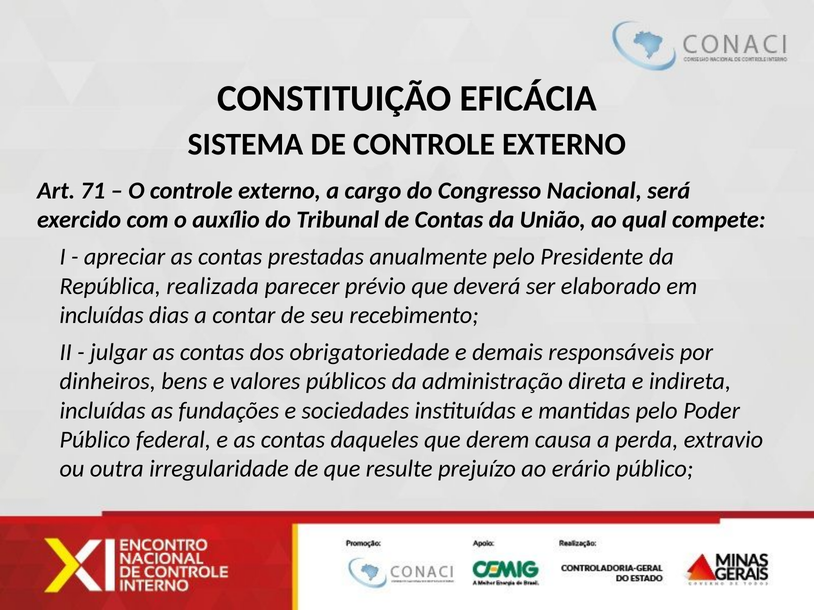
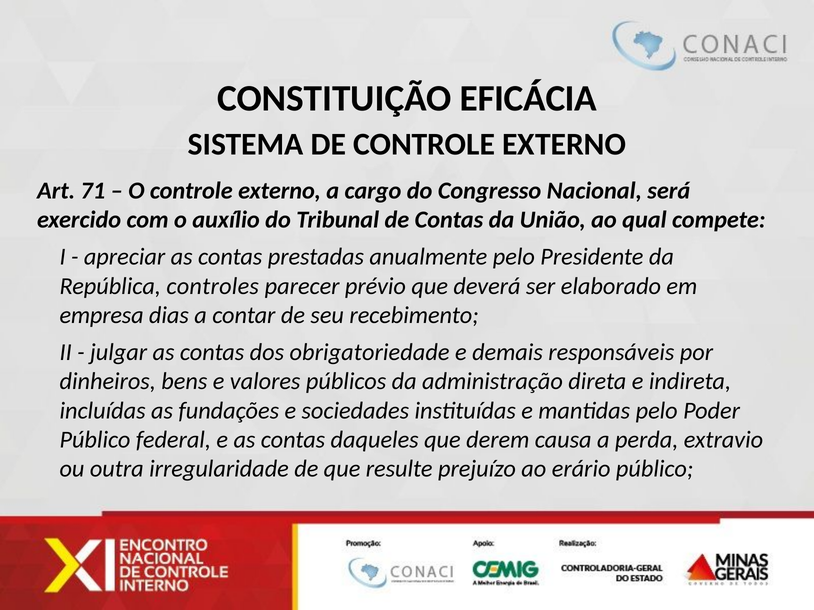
realizada: realizada -> controles (213, 286)
incluídas: incluídas -> empresa (102, 315)
